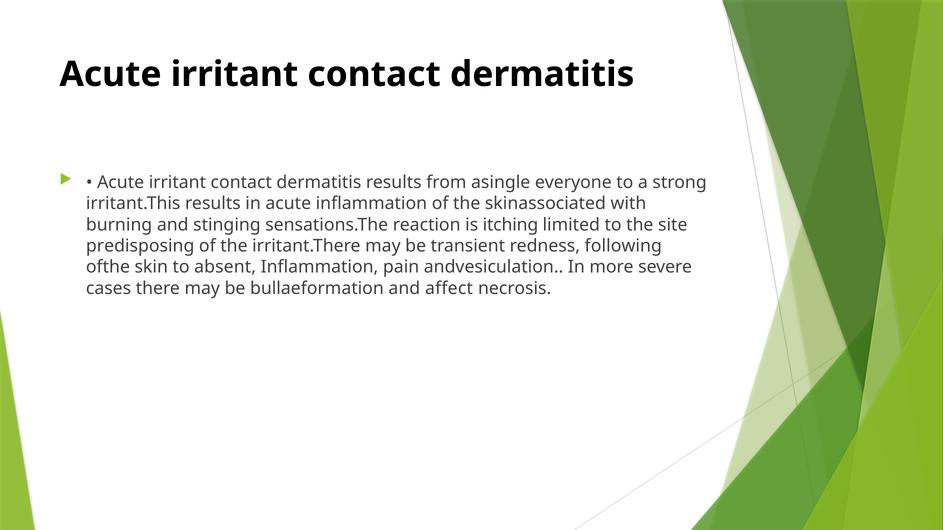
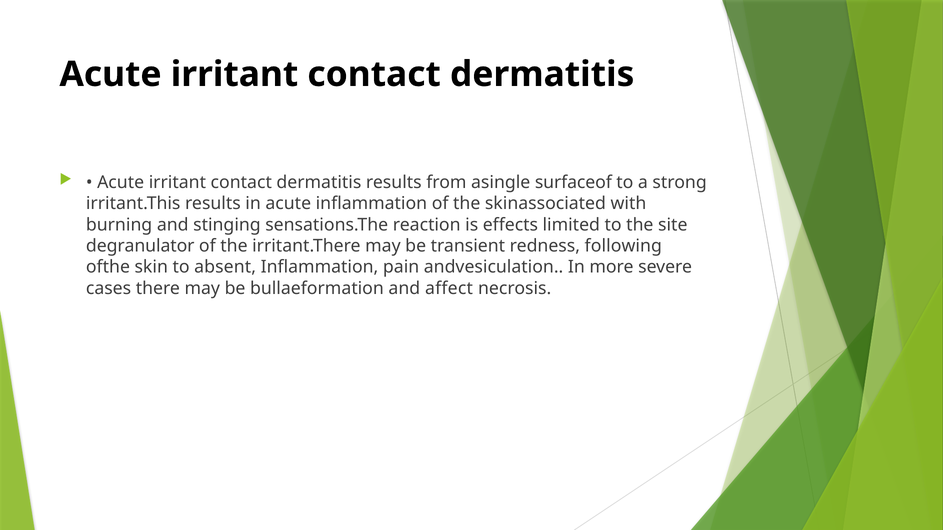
everyone: everyone -> surfaceof (573, 183)
itching: itching -> effects (510, 225)
predisposing: predisposing -> degranulator (140, 246)
